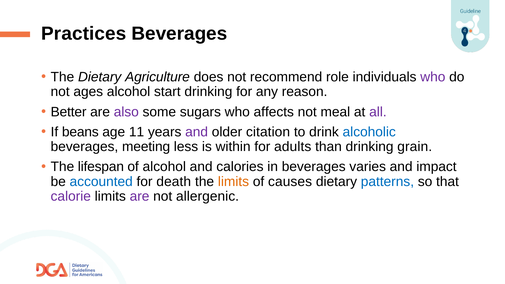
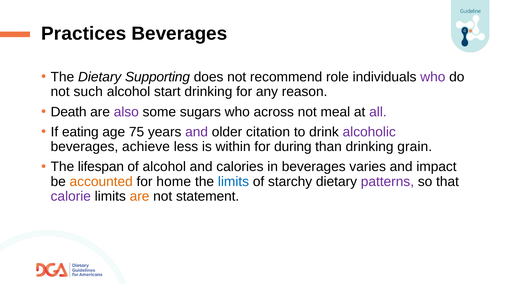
Agriculture: Agriculture -> Supporting (158, 77)
ages: ages -> such (88, 92)
Better: Better -> Death (69, 112)
affects: affects -> across (274, 112)
beans: beans -> eating (80, 132)
11: 11 -> 75 (137, 132)
alcoholic colour: blue -> purple (369, 132)
meeting: meeting -> achieve (146, 147)
adults: adults -> during (293, 147)
accounted colour: blue -> orange (101, 182)
death: death -> home (174, 182)
limits colour: orange -> blue (233, 182)
causes: causes -> starchy (290, 182)
patterns colour: blue -> purple (387, 182)
are colour: purple -> orange (140, 196)
allergenic: allergenic -> statement (208, 196)
